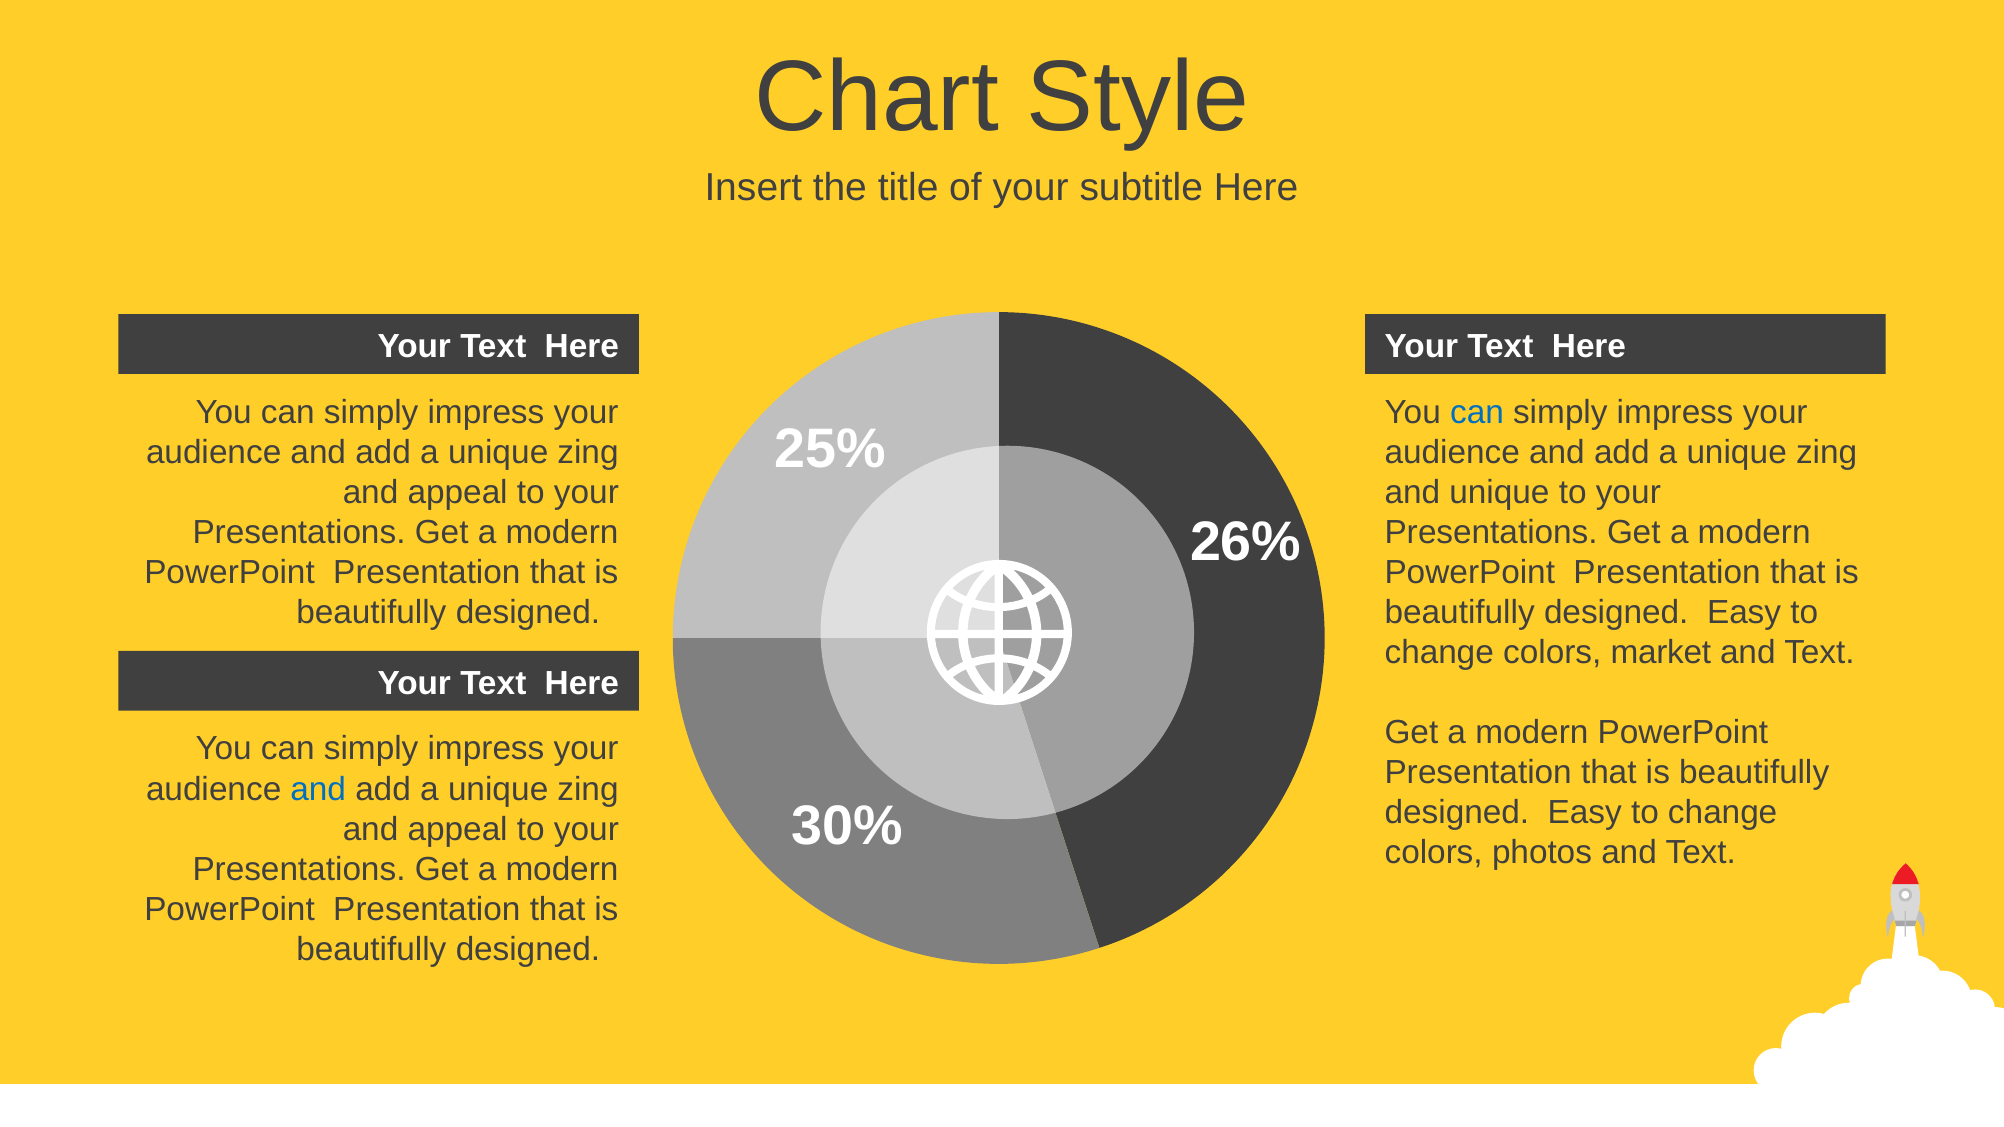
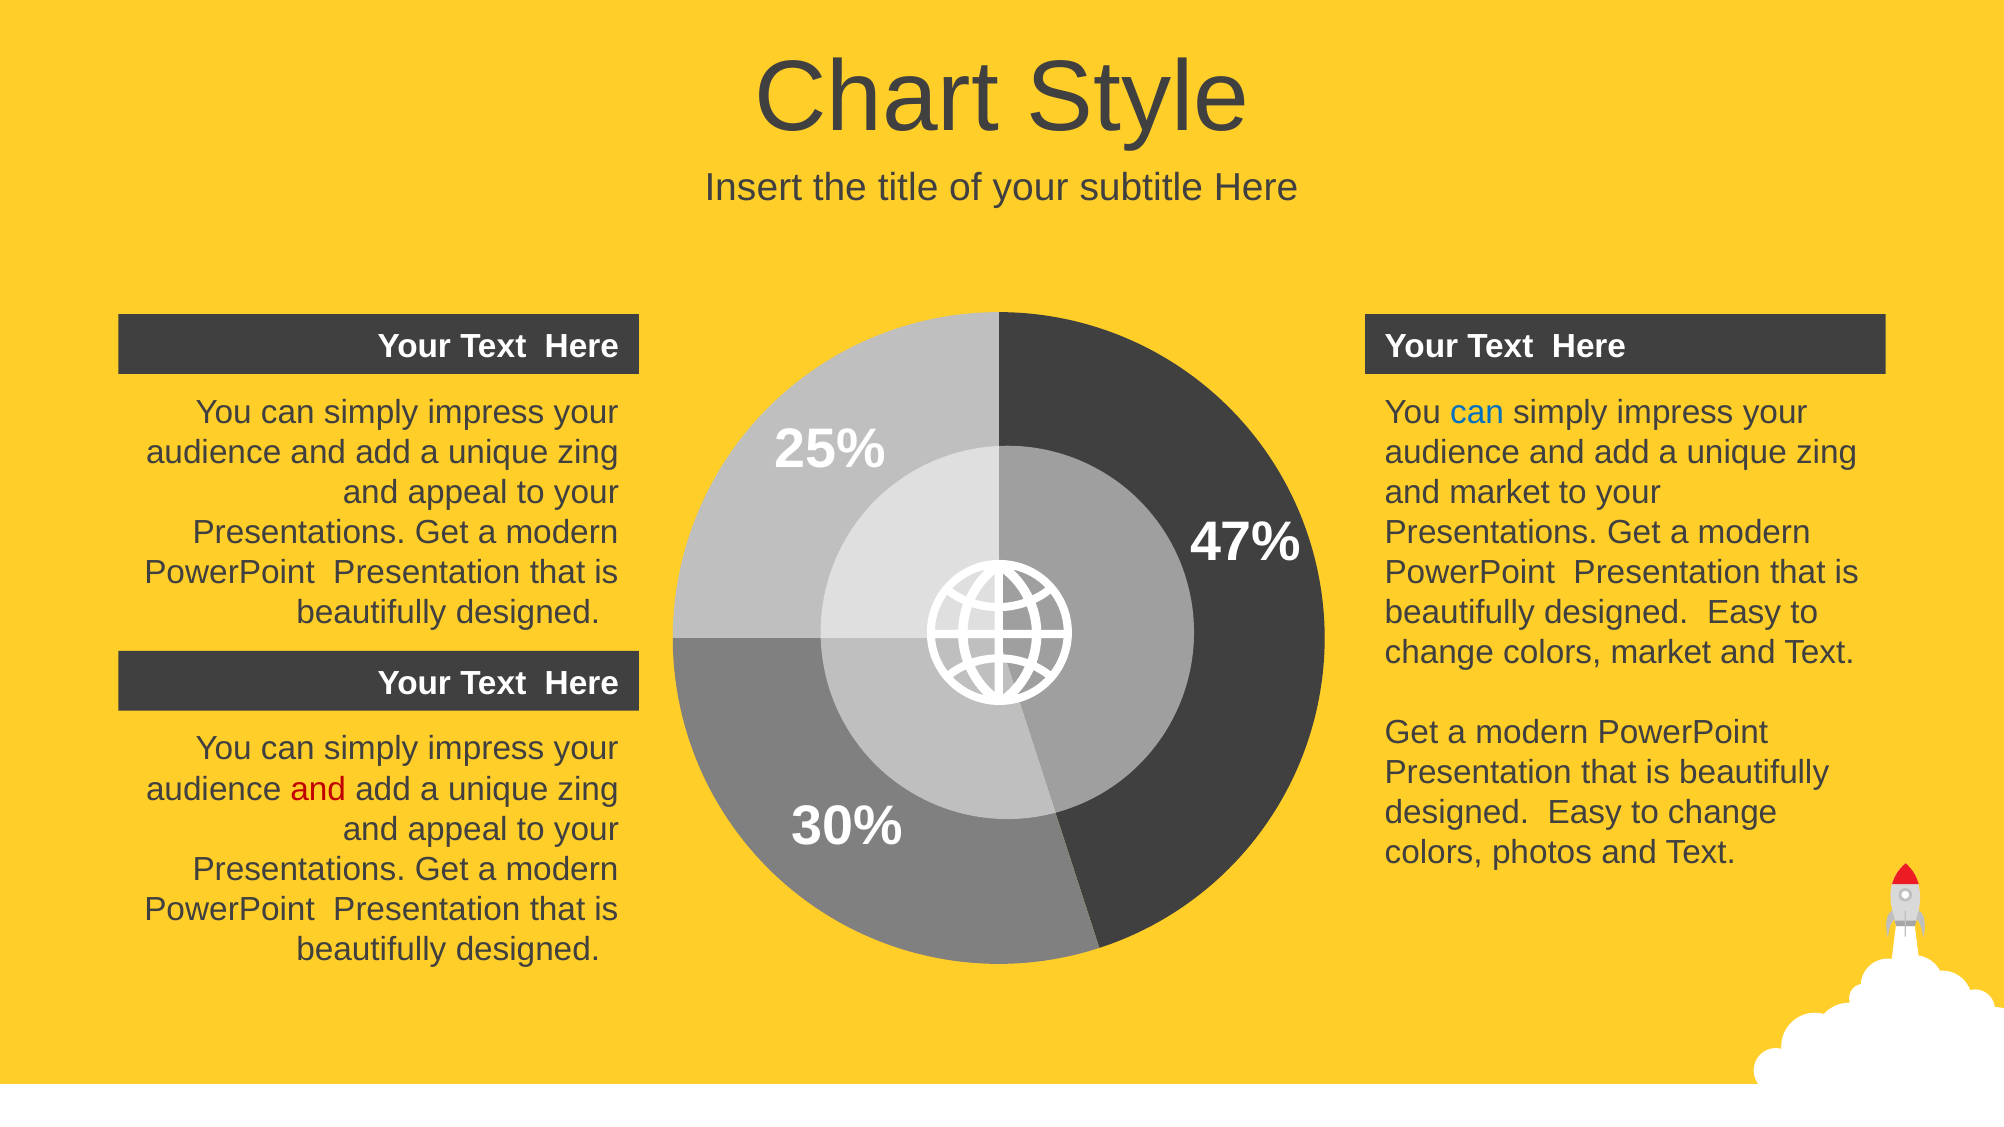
and unique: unique -> market (1500, 492)
26%: 26% -> 47% (1246, 543)
and colour: blue -> red (318, 789)
